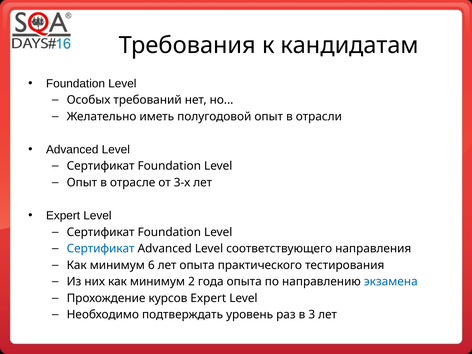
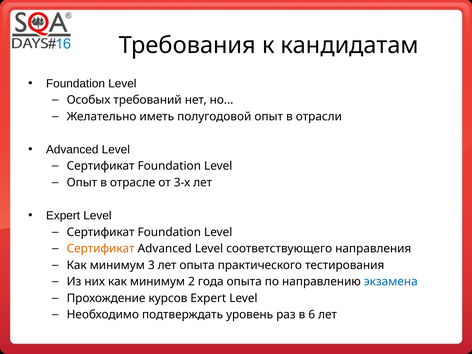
Сертификат colour: blue -> orange (101, 249)
6: 6 -> 3 (151, 265)
3: 3 -> 6 (312, 315)
